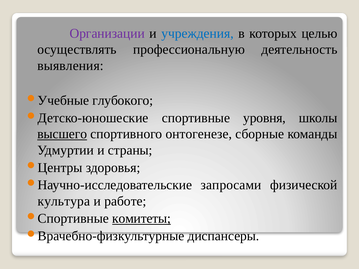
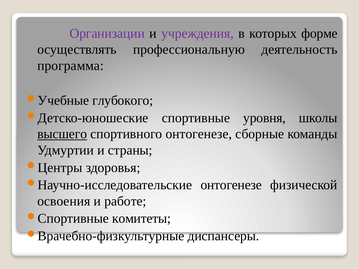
учреждения colour: blue -> purple (198, 33)
целью: целью -> форме (320, 33)
выявления: выявления -> программа (71, 66)
запросами: запросами -> онтогенезе (231, 185)
культура: культура -> освоения (64, 201)
комитеты underline: present -> none (142, 219)
